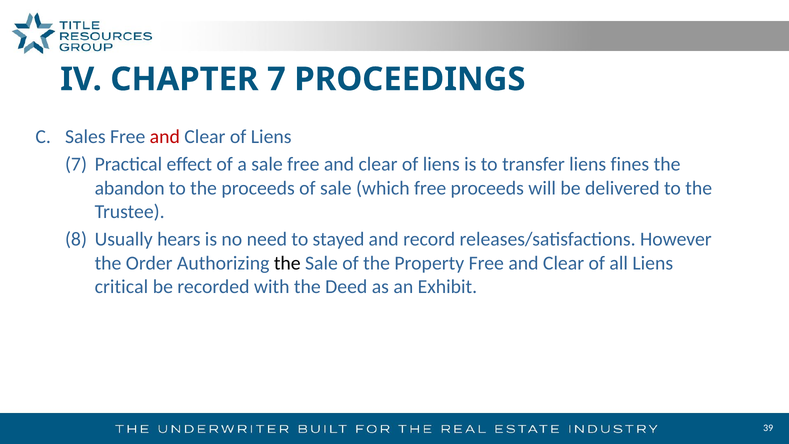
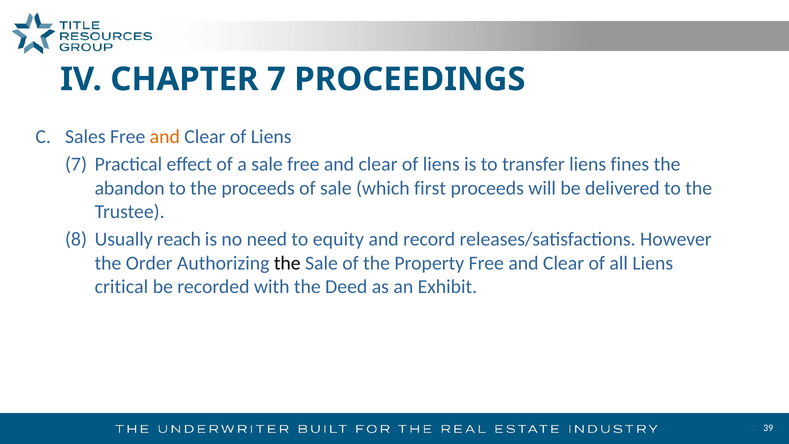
and colour: red -> orange (165, 137)
which free: free -> first (430, 188)
hears: hears -> reach (179, 239)
stayed: stayed -> equity (338, 239)
